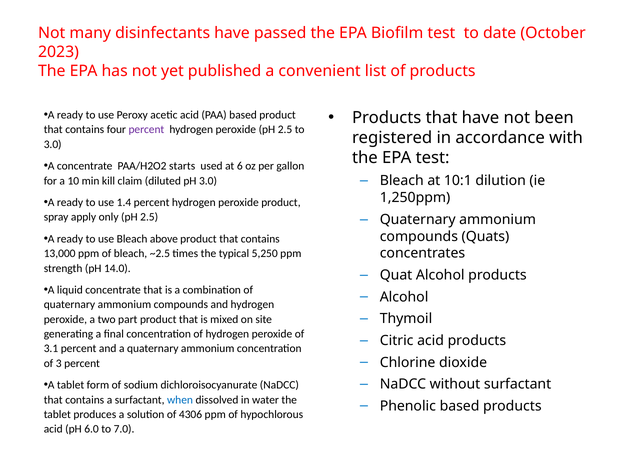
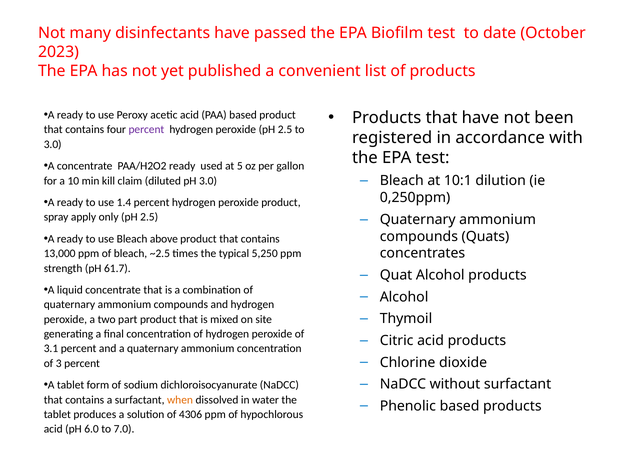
PAA/H2O2 starts: starts -> ready (182, 166)
6: 6 -> 5 (240, 166)
1,250ppm: 1,250ppm -> 0,250ppm (415, 198)
14.0: 14.0 -> 61.7 (117, 269)
when colour: blue -> orange (180, 400)
